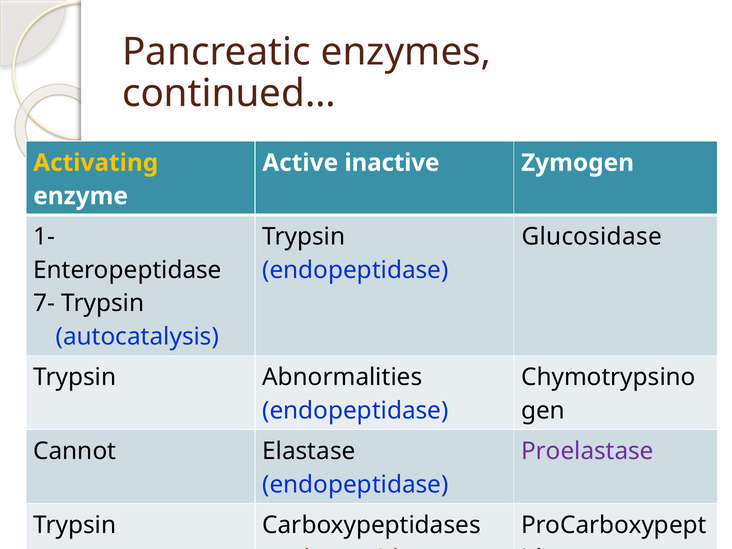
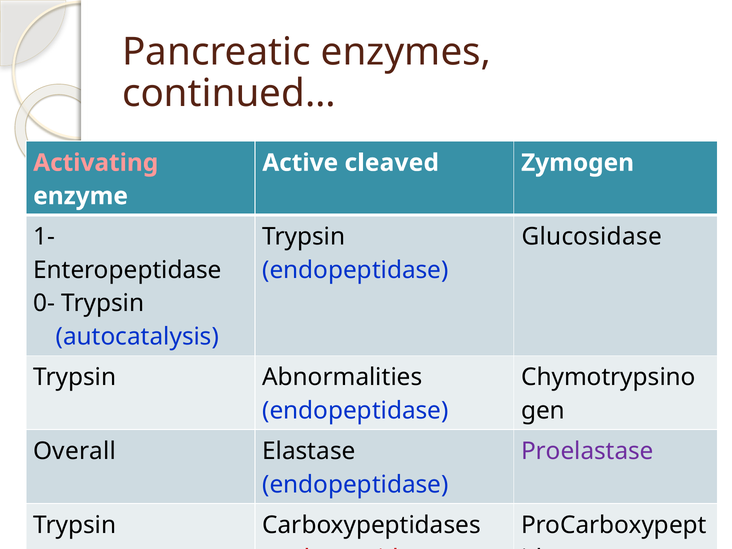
Activating colour: yellow -> pink (96, 163)
inactive: inactive -> cleaved (392, 163)
7-: 7- -> 0- (44, 303)
Cannot: Cannot -> Overall (75, 451)
